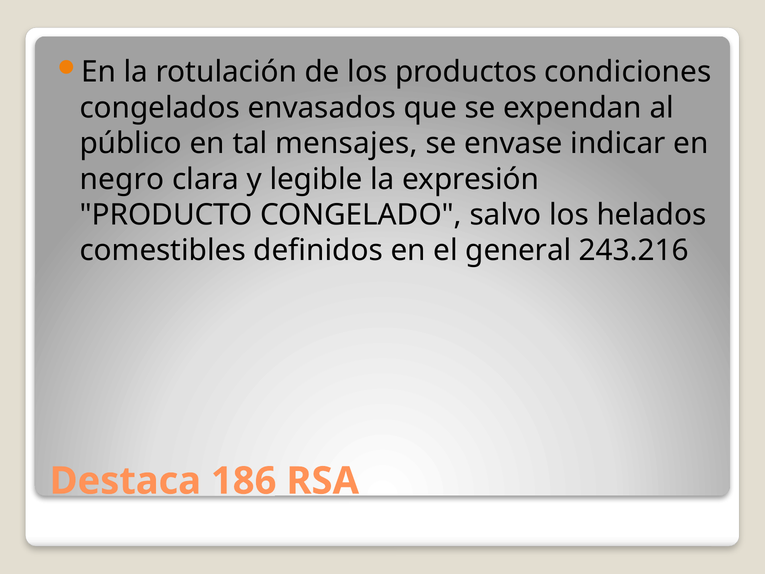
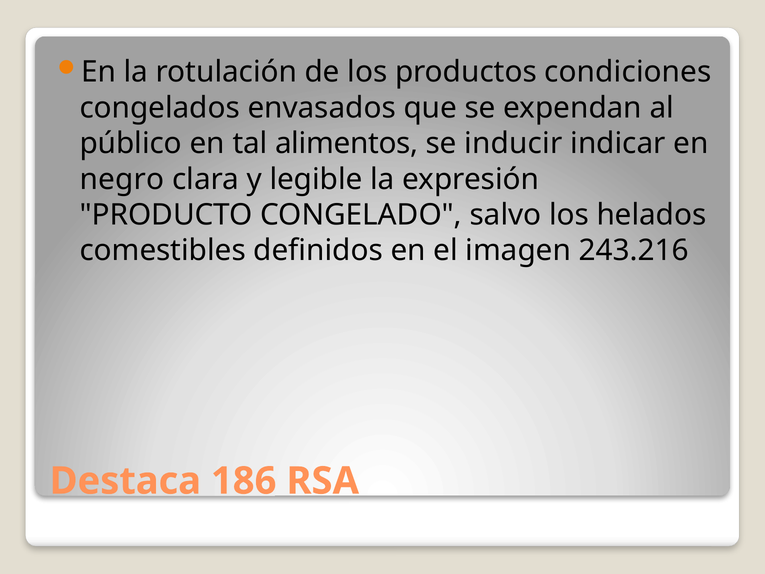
mensajes: mensajes -> alimentos (347, 143)
envase: envase -> inducir (513, 143)
general: general -> imagen (518, 251)
